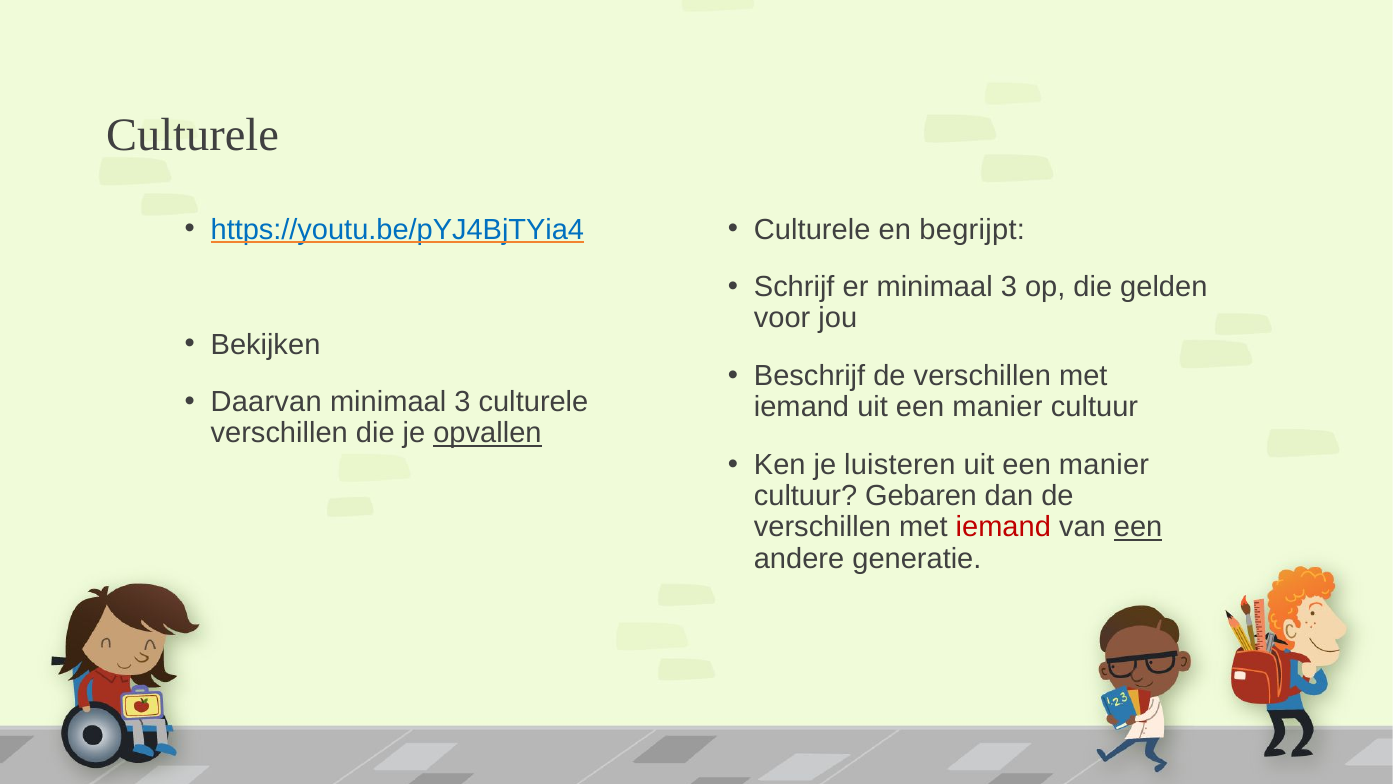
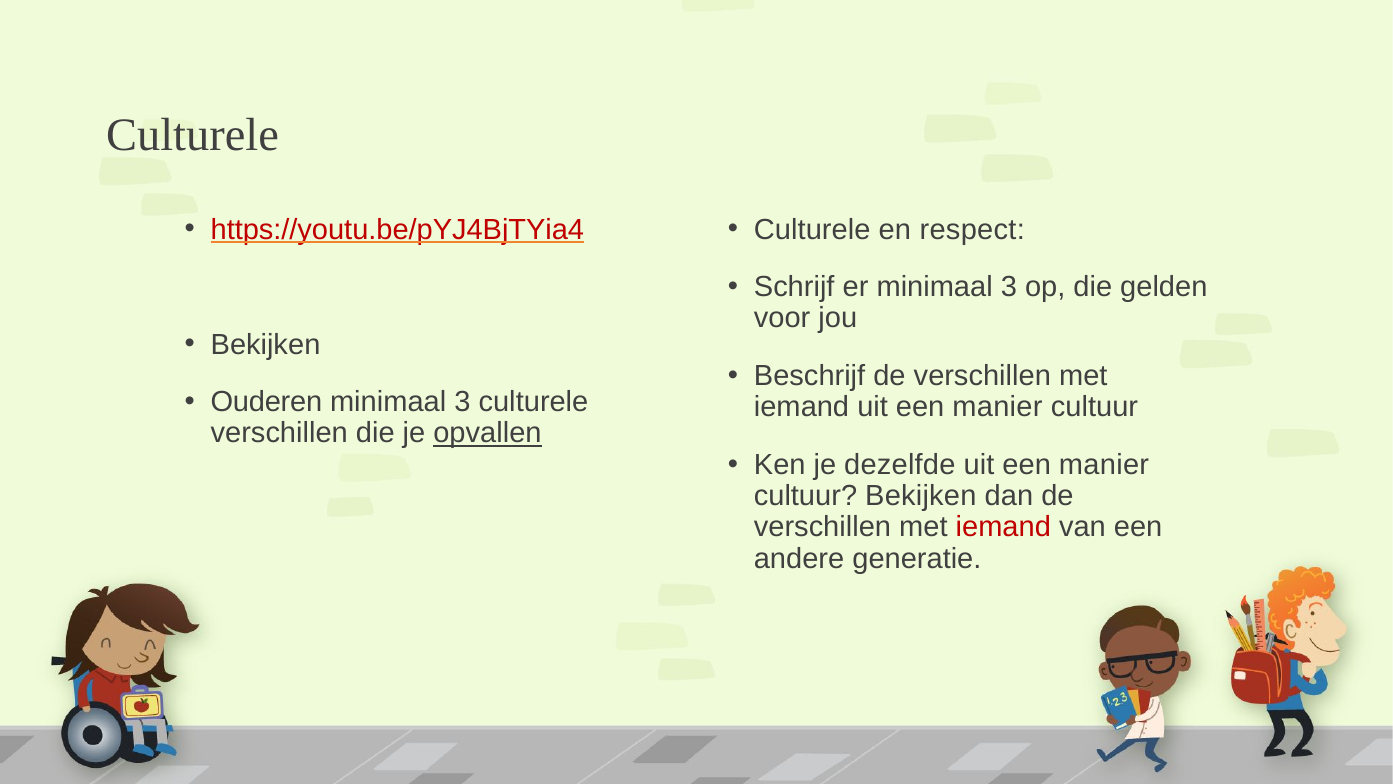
https://youtu.be/pYJ4BjTYia4 colour: blue -> red (397, 229)
begrijpt: begrijpt -> respect (972, 229)
Daarvan: Daarvan -> Ouderen (266, 402)
luisteren: luisteren -> dezelfde (900, 464)
cultuur Gebaren: Gebaren -> Bekijken (921, 496)
een underline: present -> none (1138, 527)
